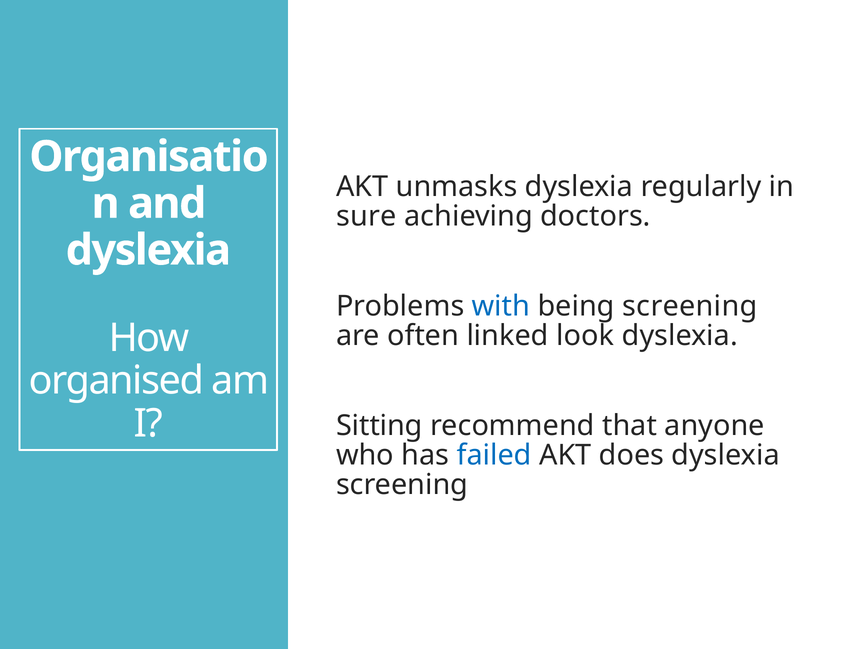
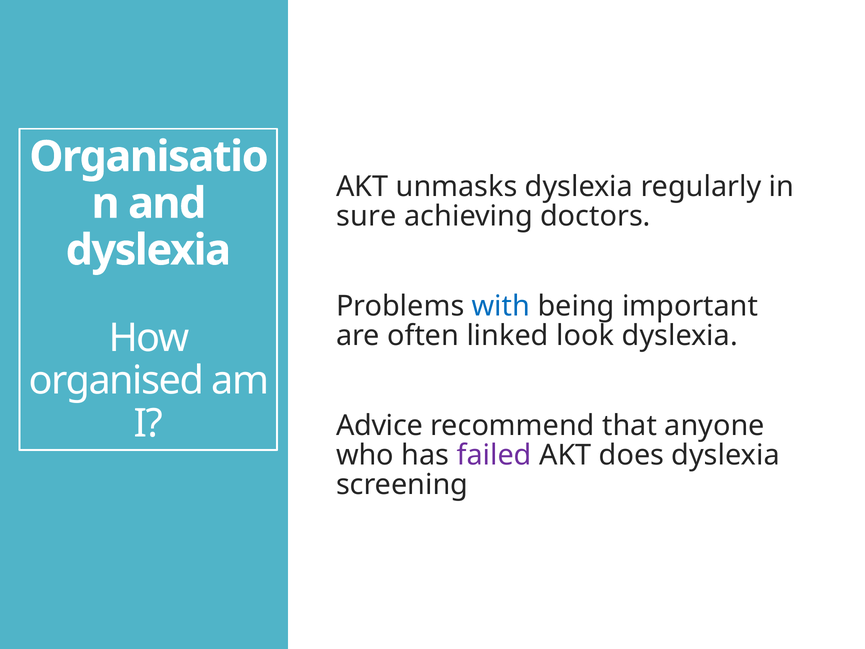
being screening: screening -> important (690, 306)
Sitting: Sitting -> Advice (379, 426)
failed colour: blue -> purple (494, 455)
